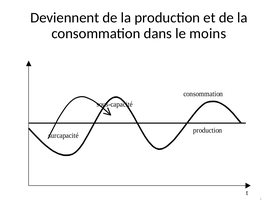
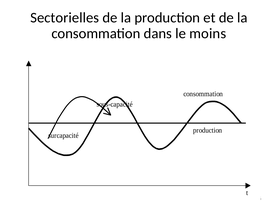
Deviennent: Deviennent -> Sectorielles (65, 18)
